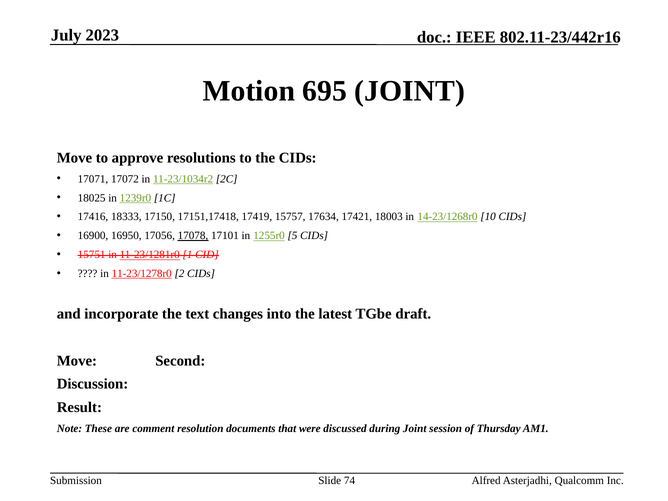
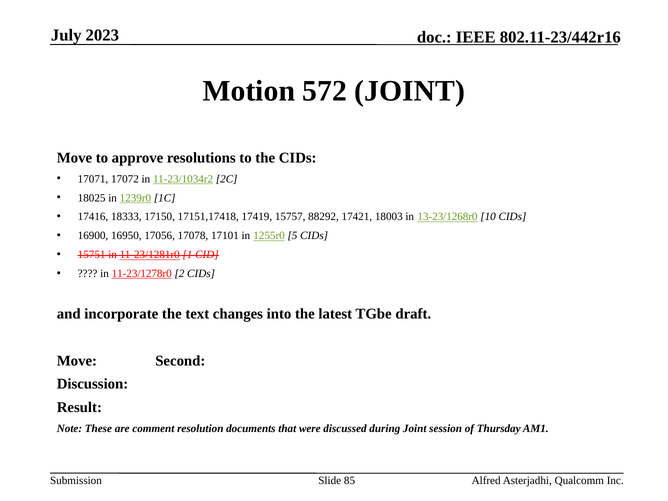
695: 695 -> 572 (325, 91)
17634: 17634 -> 88292 (324, 217)
14-23/1268r0: 14-23/1268r0 -> 13-23/1268r0 (448, 217)
17078 underline: present -> none (193, 236)
74: 74 -> 85 (350, 480)
